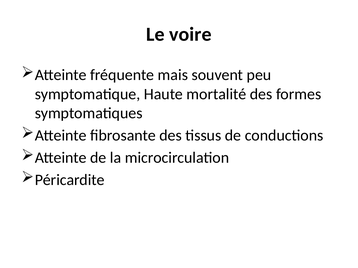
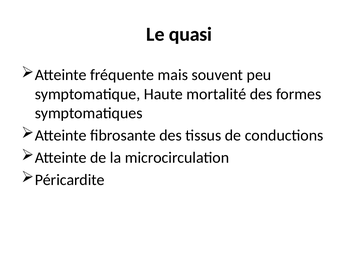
voire: voire -> quasi (190, 35)
